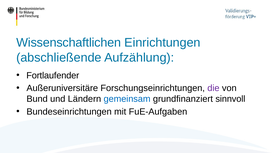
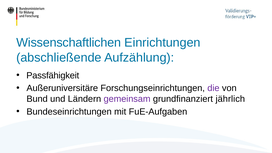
Fortlaufender: Fortlaufender -> Passfähigkeit (53, 75)
gemeinsam colour: blue -> purple (127, 99)
sinnvoll: sinnvoll -> jährlich (230, 99)
